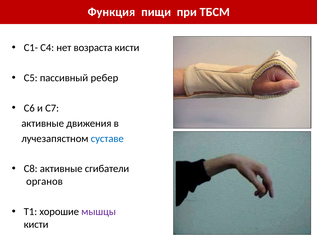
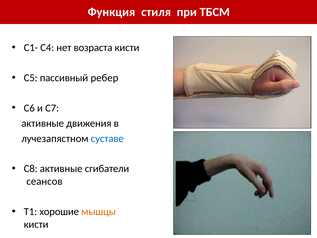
пищи: пищи -> стиля (156, 12)
органов: органов -> сеансов (44, 181)
мышцы colour: purple -> orange (99, 211)
